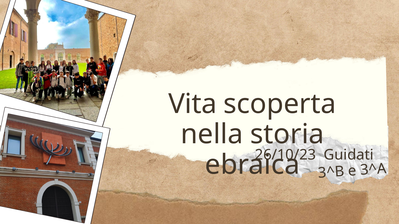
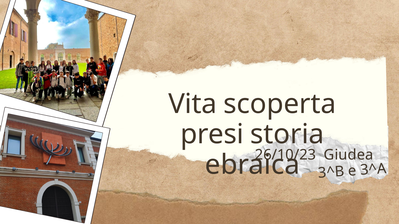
nella: nella -> presi (212, 135)
Guidati: Guidati -> Giudea (349, 155)
